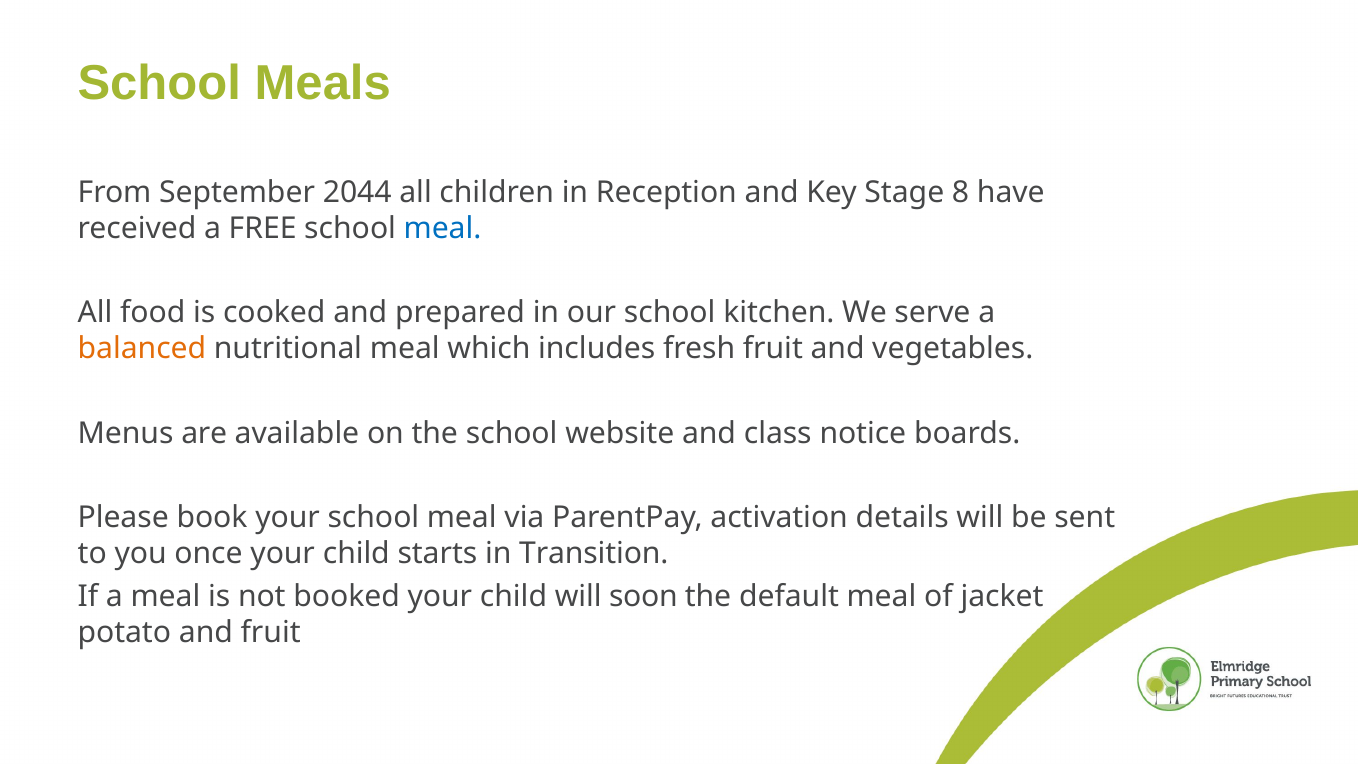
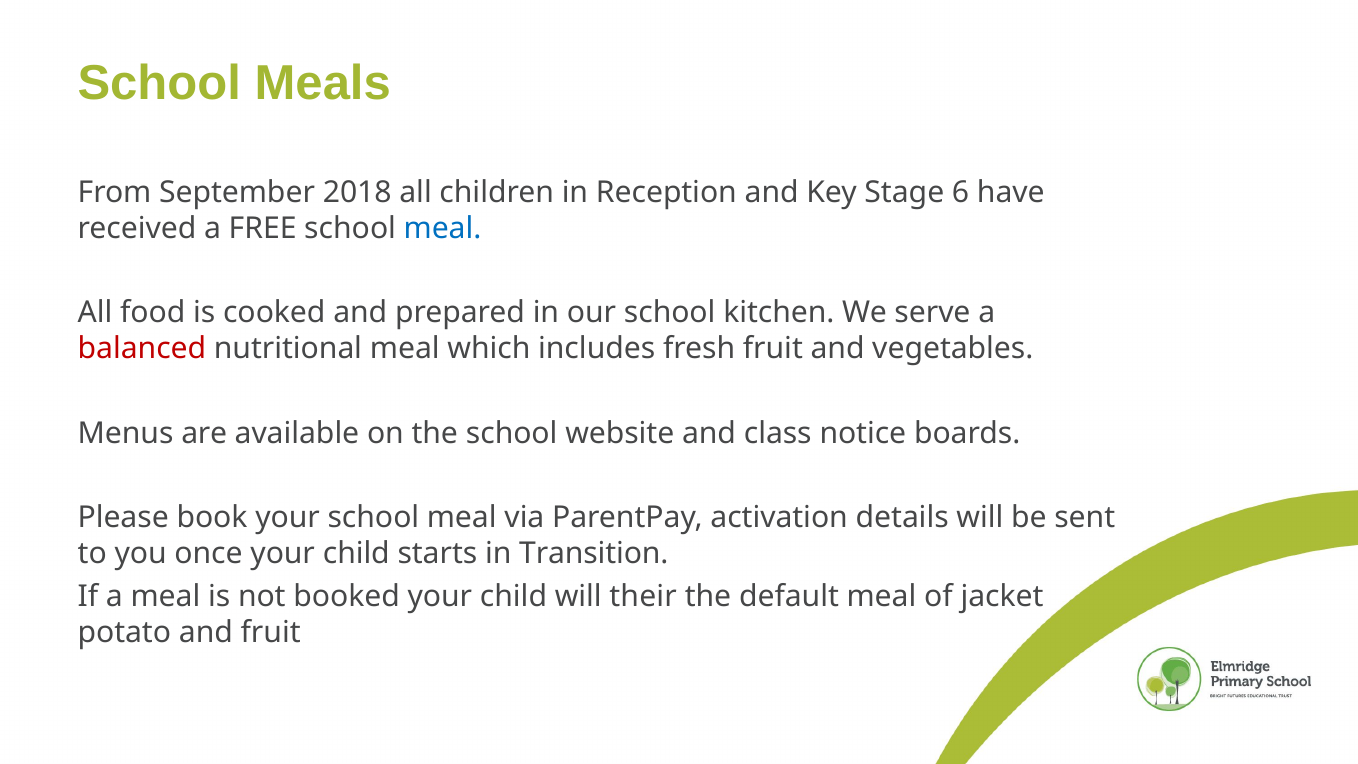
2044: 2044 -> 2018 (357, 192)
8: 8 -> 6 (961, 192)
balanced colour: orange -> red (142, 349)
soon: soon -> their (643, 596)
